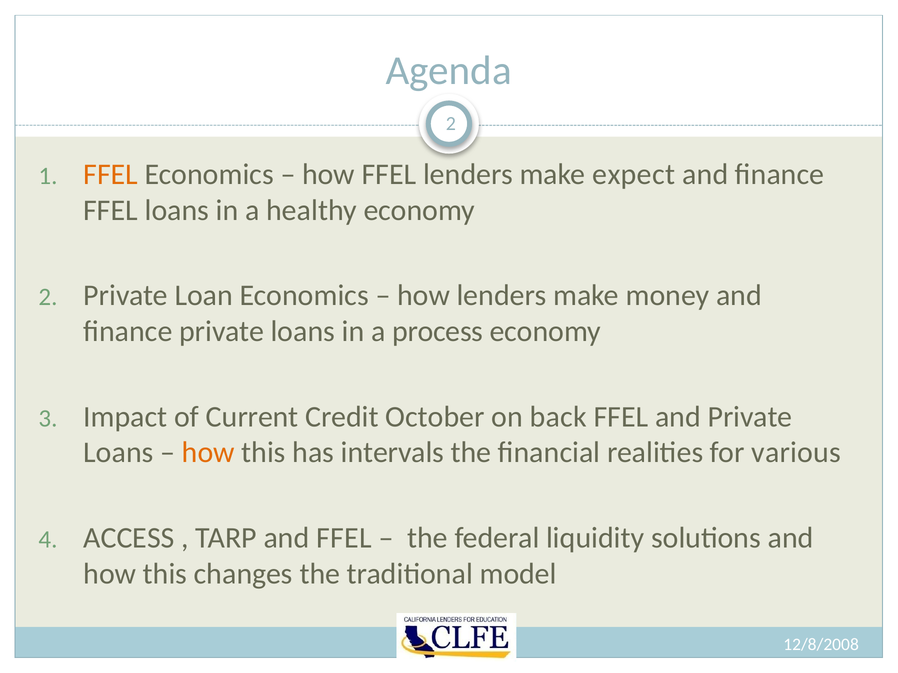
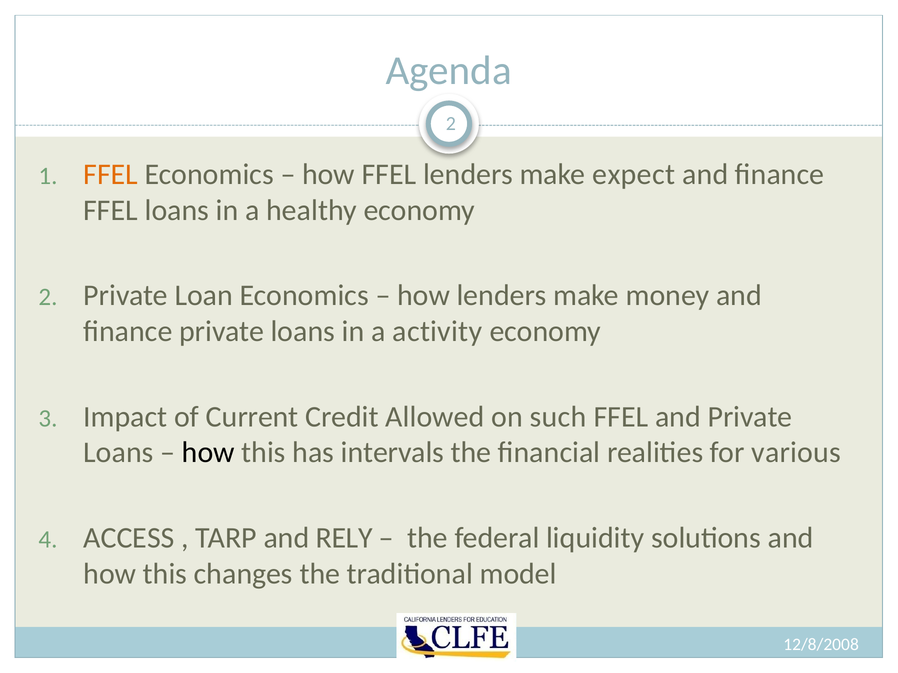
process: process -> activity (437, 332)
October: October -> Allowed (435, 417)
back: back -> such (558, 417)
how colour: orange -> black (208, 453)
and FFEL: FFEL -> RELY (344, 538)
